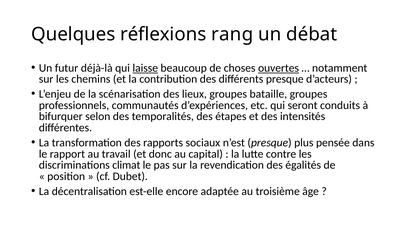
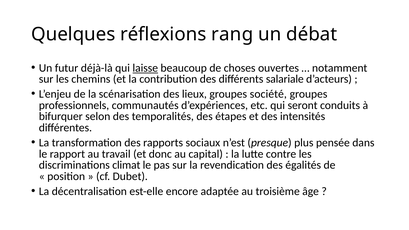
ouvertes underline: present -> none (279, 68)
différents presque: presque -> salariale (285, 79)
bataille: bataille -> société (268, 94)
